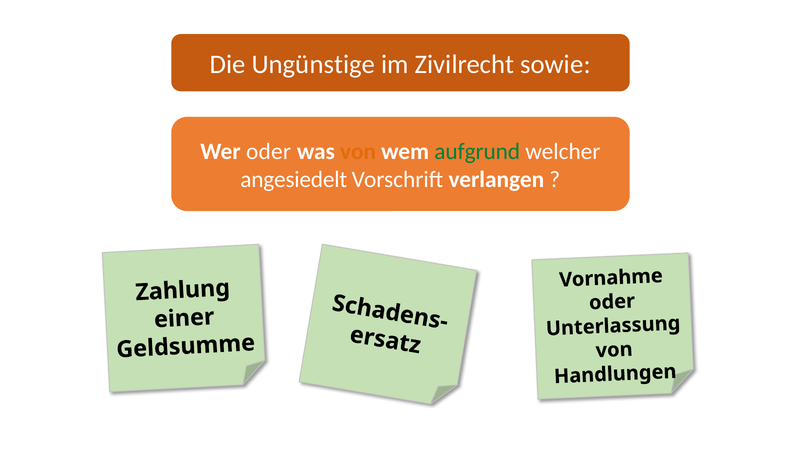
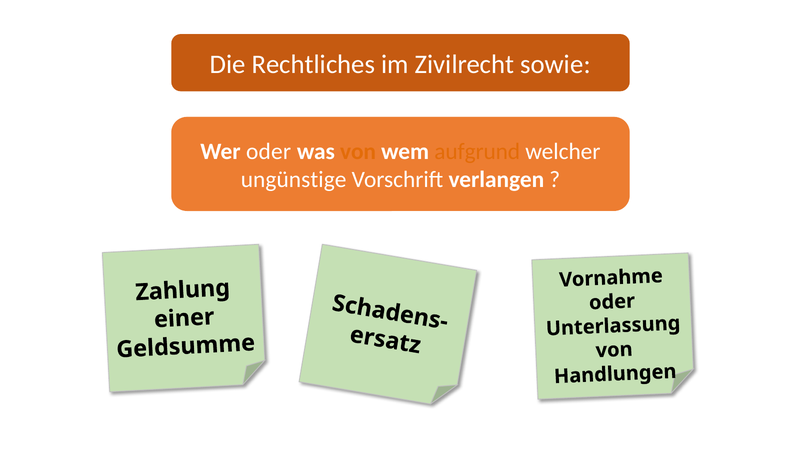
Ungünstige: Ungünstige -> Rechtliches (313, 64)
aufgrund colour: green -> orange (477, 151)
angesiedelt: angesiedelt -> ungünstige (294, 179)
